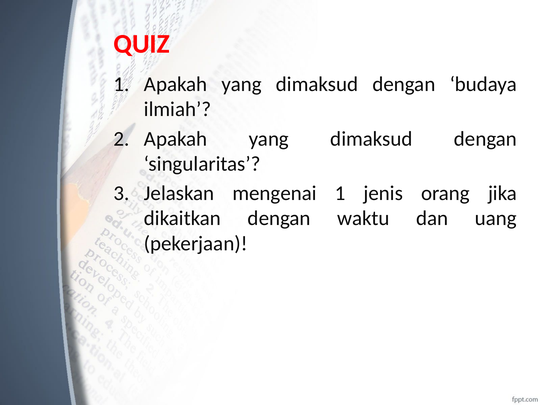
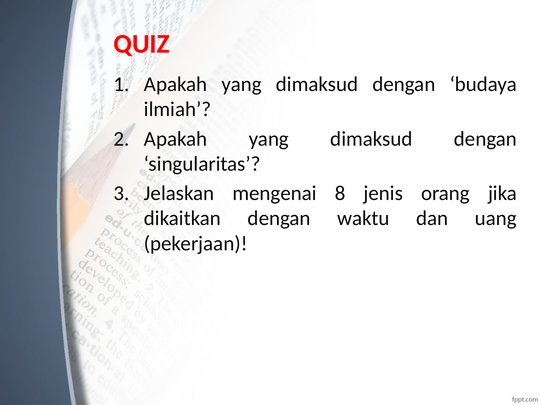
mengenai 1: 1 -> 8 (340, 193)
